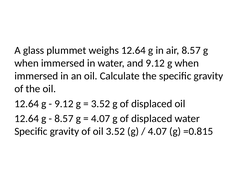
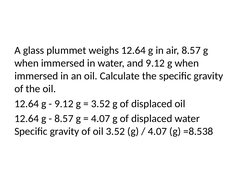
=0.815: =0.815 -> =8.538 (198, 132)
